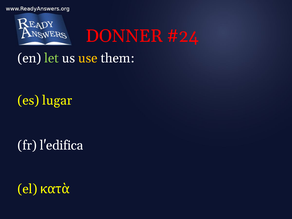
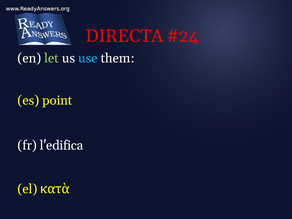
DONNER: DONNER -> DIRECTA (124, 36)
use colour: yellow -> light blue (88, 58)
lugar: lugar -> point (57, 101)
